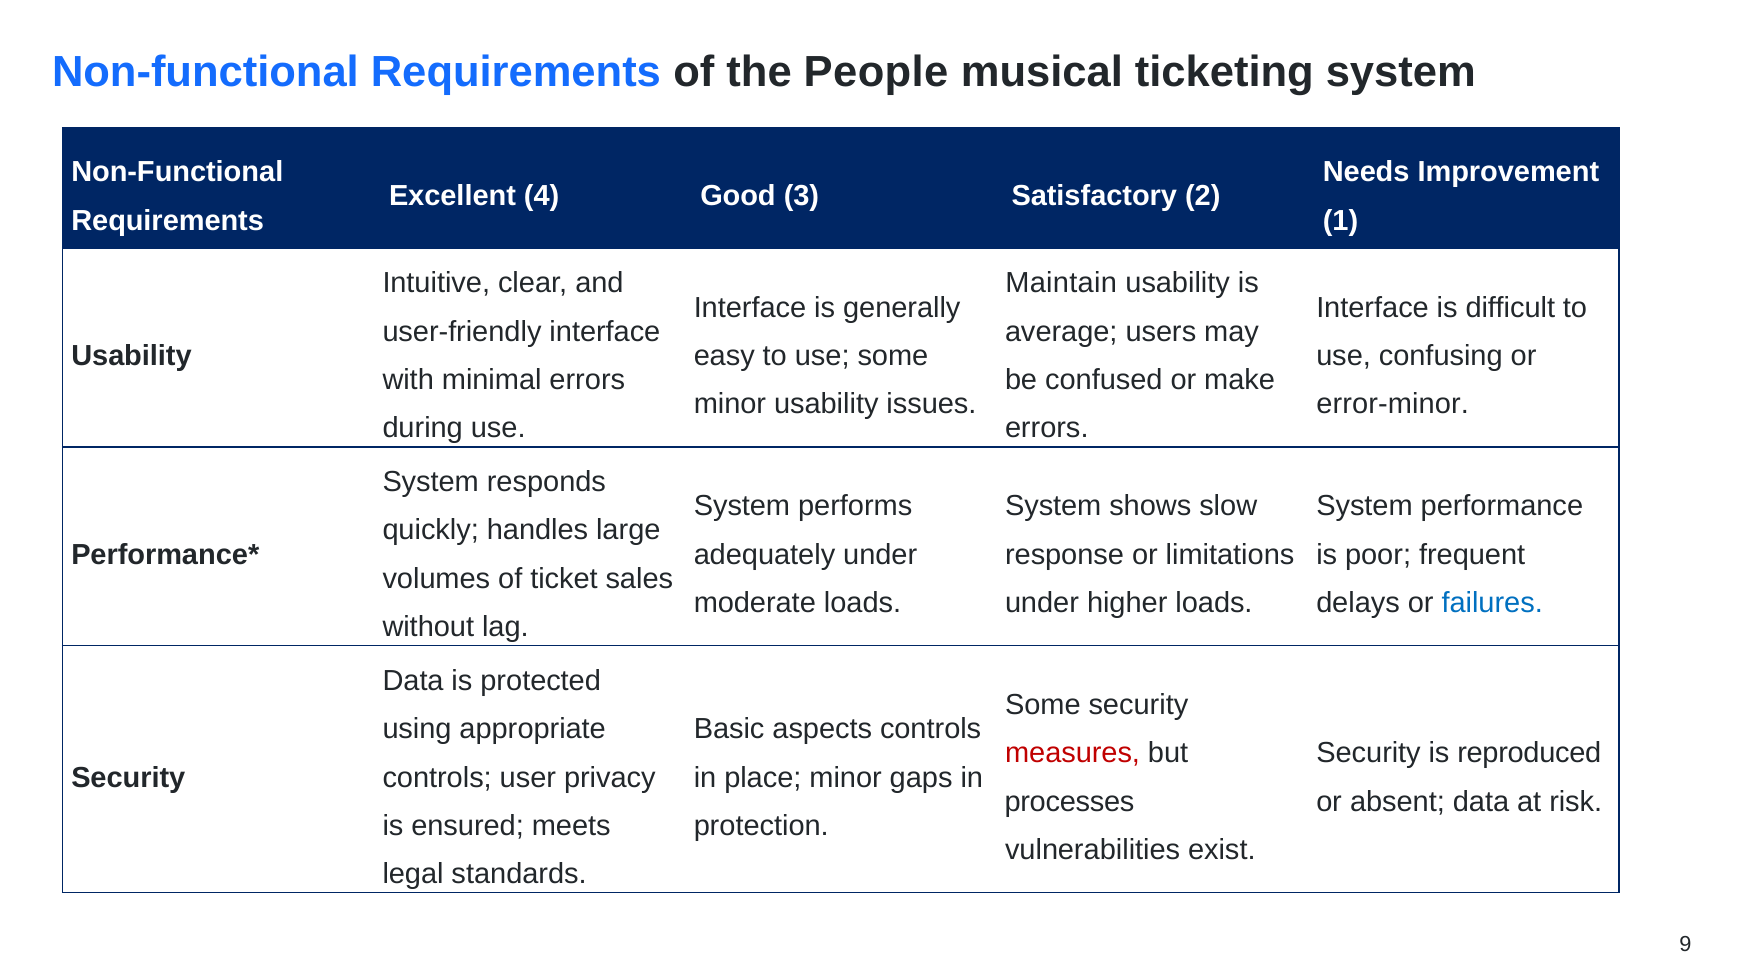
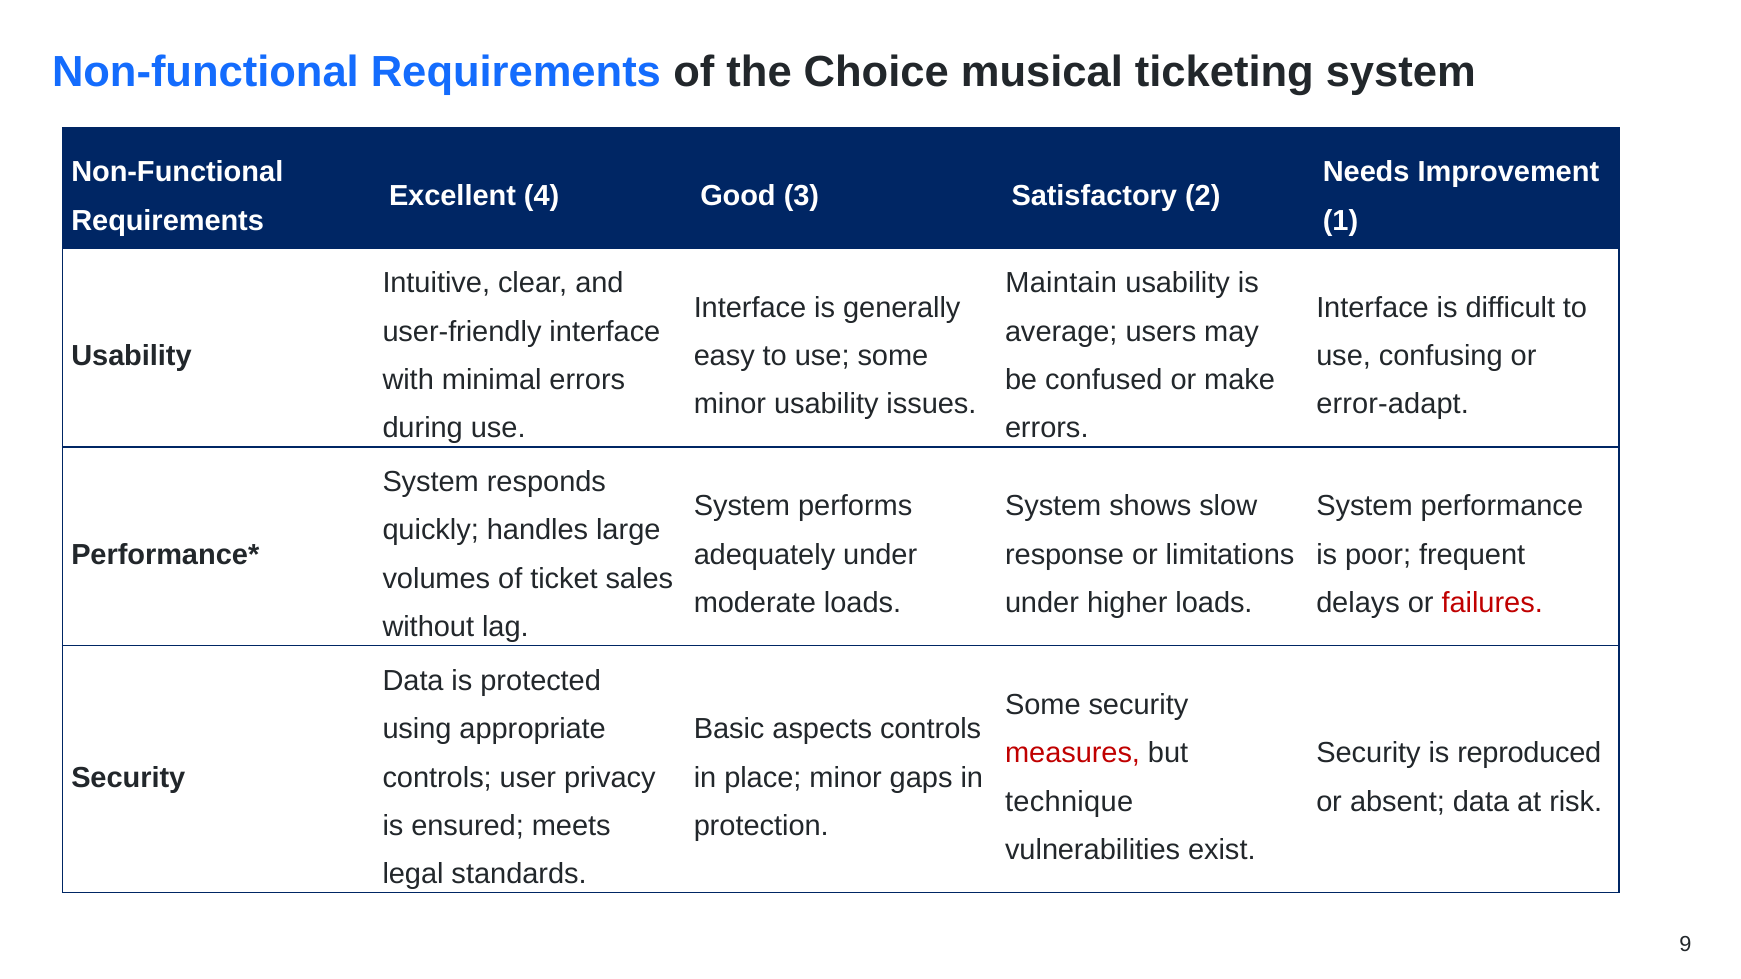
People: People -> Choice (876, 72)
error-minor: error-minor -> error-adapt (1393, 404)
failures colour: blue -> red (1492, 603)
processes: processes -> technique (1069, 802)
